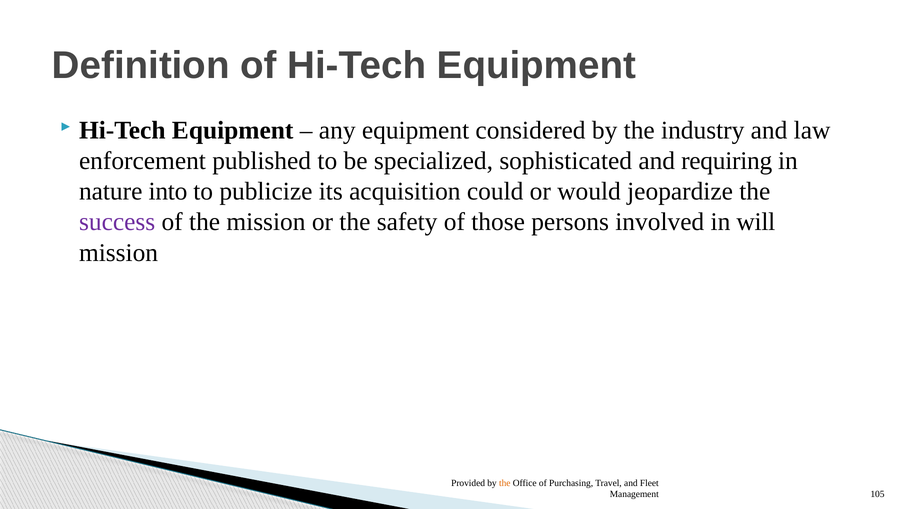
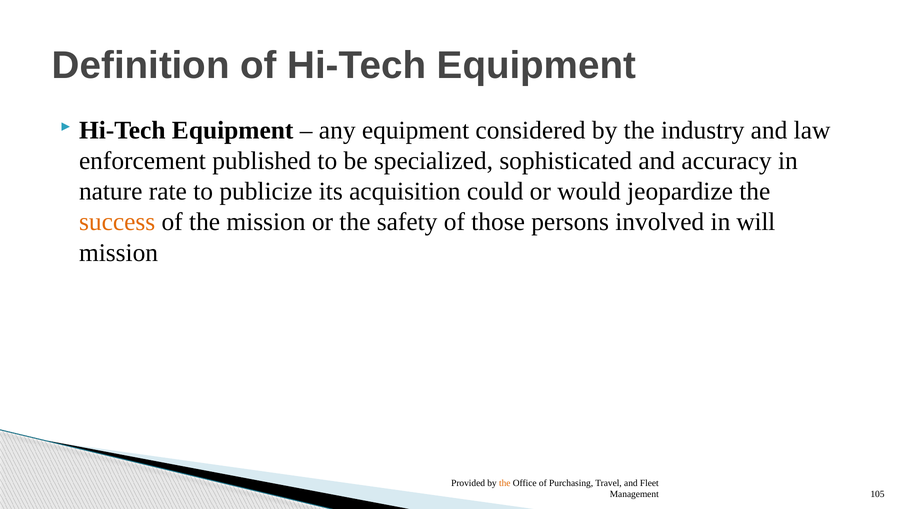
requiring: requiring -> accuracy (727, 161)
into: into -> rate (168, 191)
success colour: purple -> orange (117, 222)
